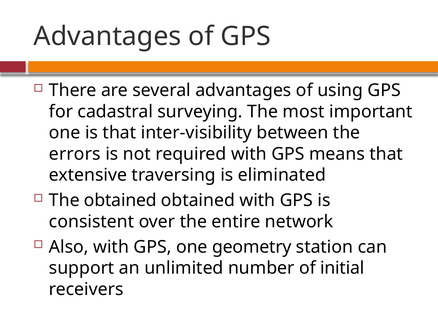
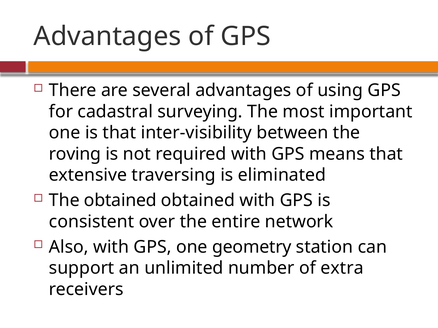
errors: errors -> roving (75, 154)
initial: initial -> extra (342, 269)
